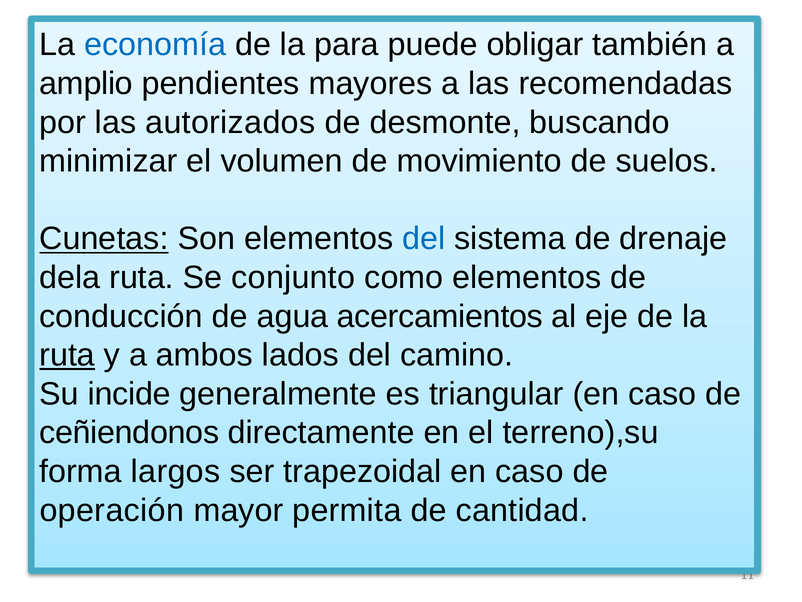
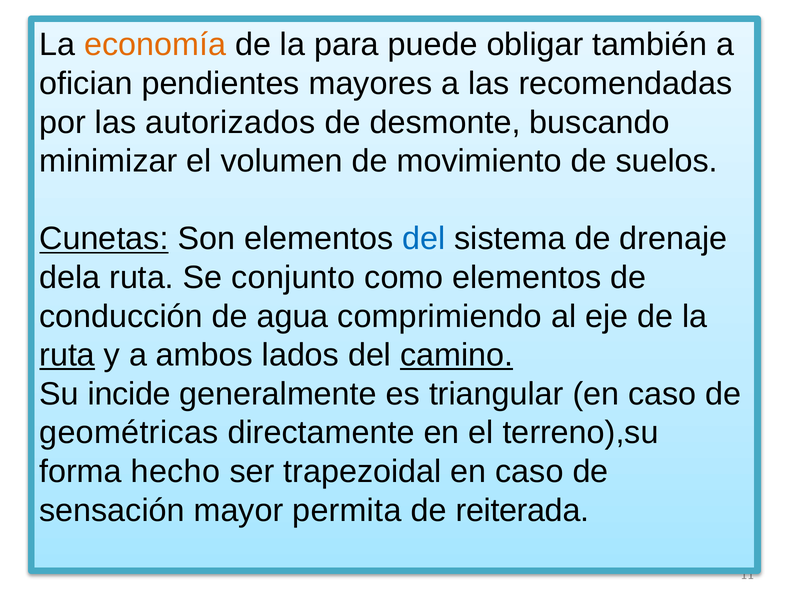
economía colour: blue -> orange (155, 45)
amplio: amplio -> ofician (86, 83)
acercamientos: acercamientos -> comprimiendo (440, 316)
camino underline: none -> present (457, 355)
ceñiendonos: ceñiendonos -> geométricas (129, 432)
largos: largos -> hecho (176, 471)
operación: operación -> sensación (112, 510)
cantidad: cantidad -> reiterada (522, 510)
